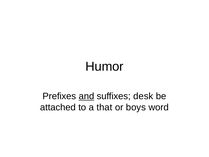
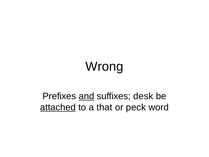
Humor: Humor -> Wrong (104, 66)
attached underline: none -> present (58, 107)
boys: boys -> peck (136, 107)
